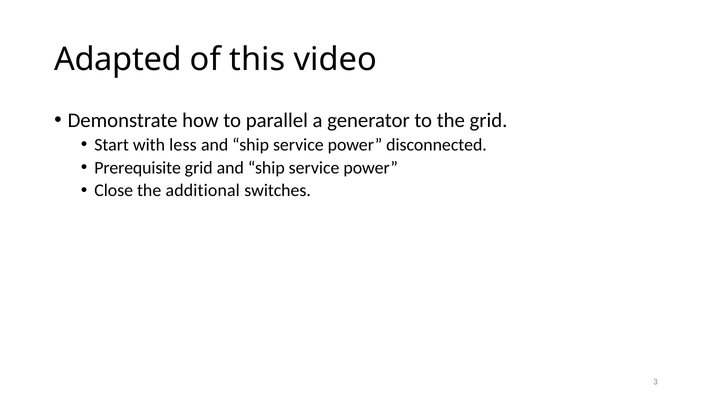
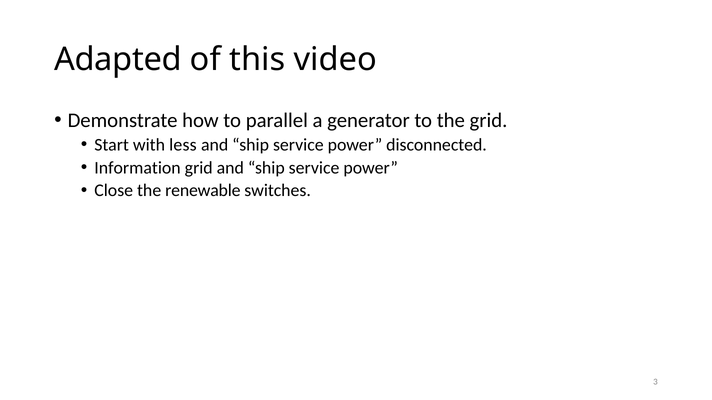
Prerequisite: Prerequisite -> Information (138, 168)
additional: additional -> renewable (203, 191)
